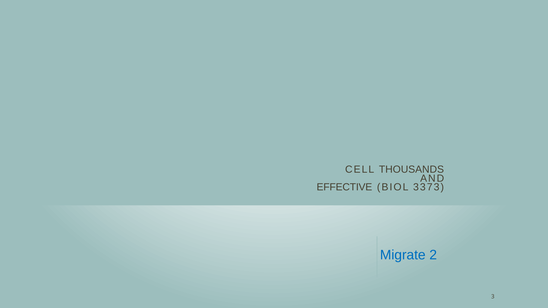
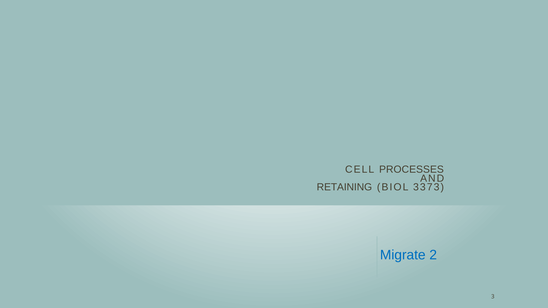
THOUSANDS: THOUSANDS -> PROCESSES (411, 170)
EFFECTIVE: EFFECTIVE -> RETAINING (344, 187)
